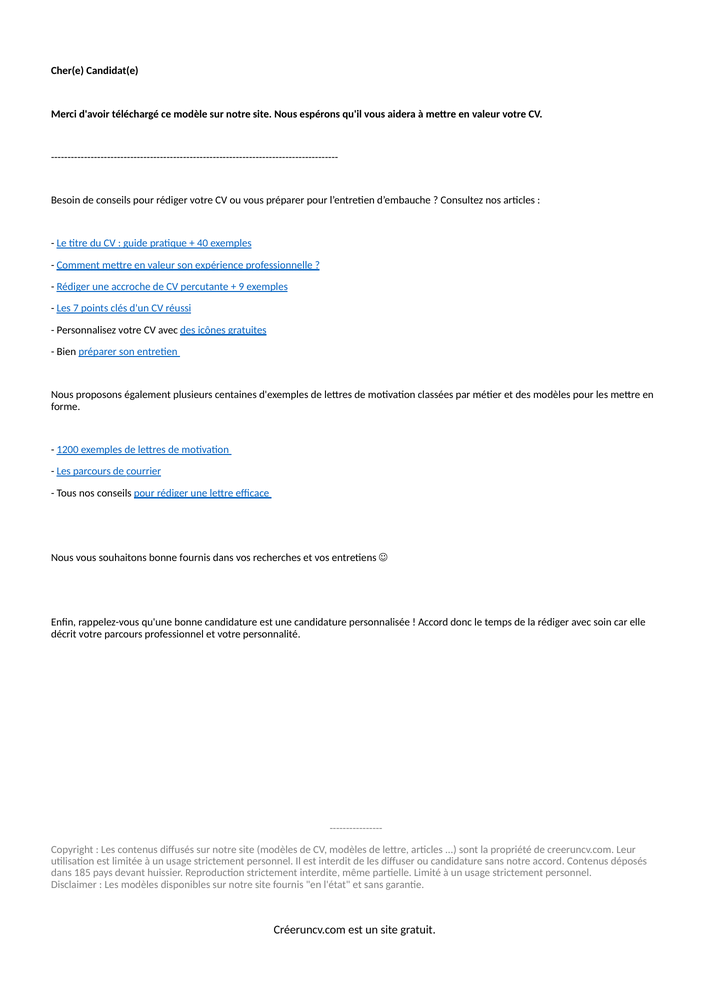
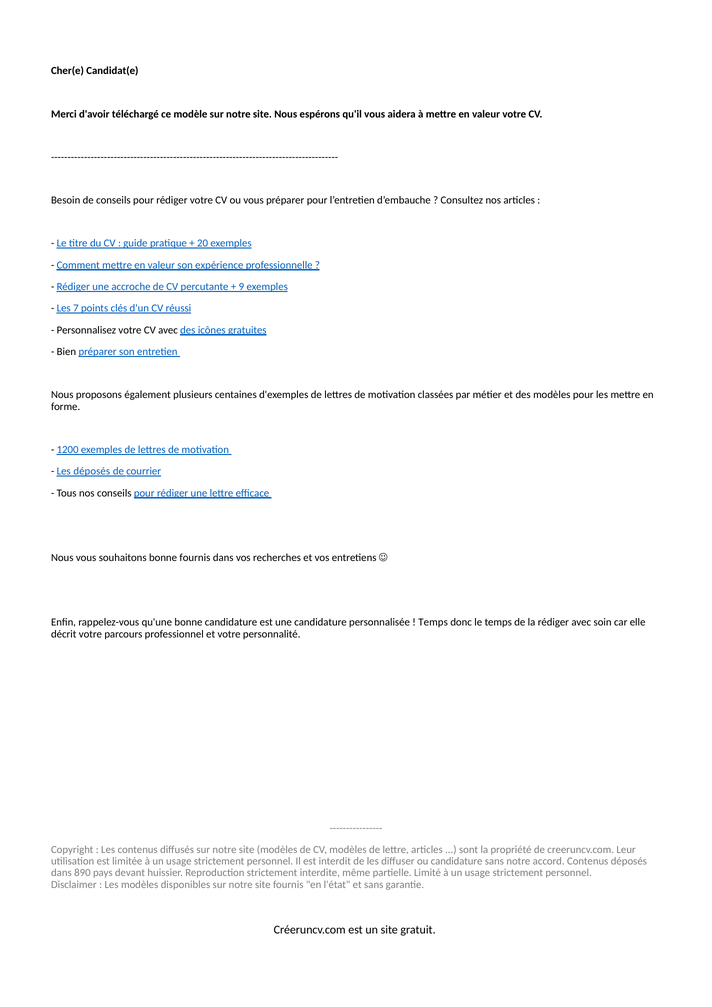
40: 40 -> 20 (203, 243)
Les parcours: parcours -> déposés (92, 471)
Accord: Accord -> Temps (433, 622)
185: 185 -> 890 (82, 872)
